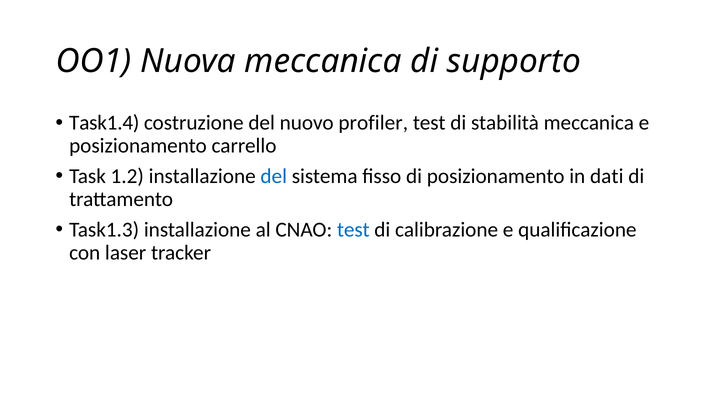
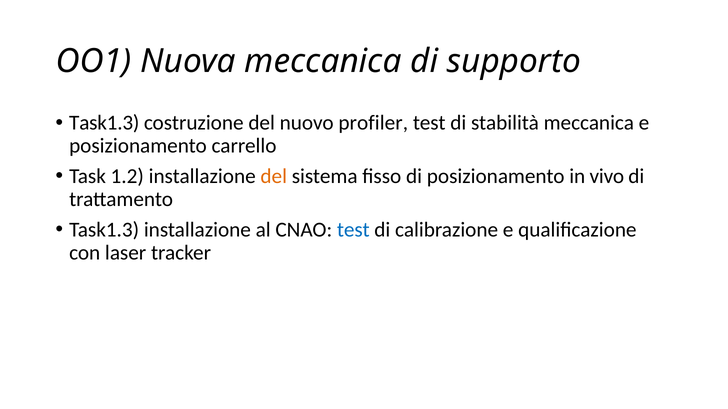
Task1.4: Task1.4 -> Task1.3 (104, 123)
del colour: blue -> orange (274, 177)
dati: dati -> vivo (607, 177)
